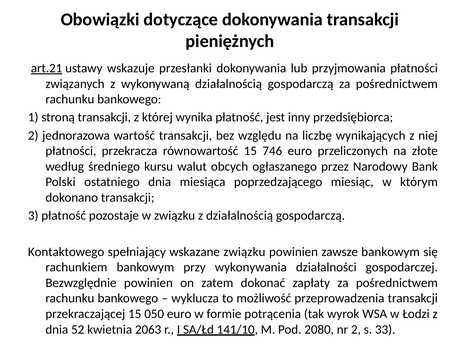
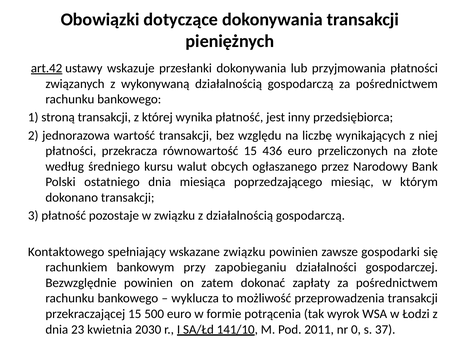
art.21: art.21 -> art.42 (47, 68)
746: 746 -> 436 (272, 151)
zawsze bankowym: bankowym -> gospodarki (391, 252)
wykonywania: wykonywania -> zapobieganiu (251, 268)
050: 050 -> 500 (154, 314)
52: 52 -> 23 (78, 330)
2063: 2063 -> 2030 (148, 330)
2080: 2080 -> 2011 (319, 330)
nr 2: 2 -> 0 (356, 330)
33: 33 -> 37 (385, 330)
